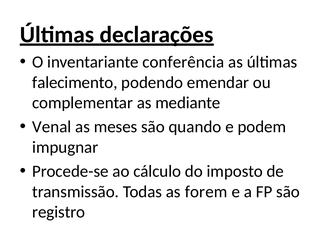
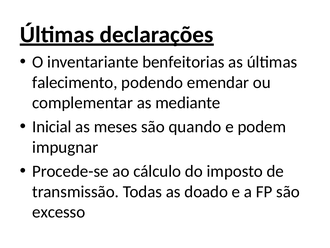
conferência: conferência -> benfeitorias (183, 62)
Venal: Venal -> Inicial (52, 127)
forem: forem -> doado (206, 191)
registro: registro -> excesso (59, 212)
